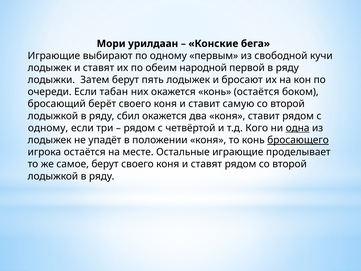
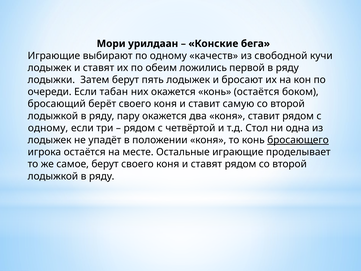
первым: первым -> качеств (214, 56)
народной: народной -> ложились (203, 68)
сбил: сбил -> пару (128, 116)
Кого: Кого -> Стол (257, 128)
одна underline: present -> none (298, 128)
